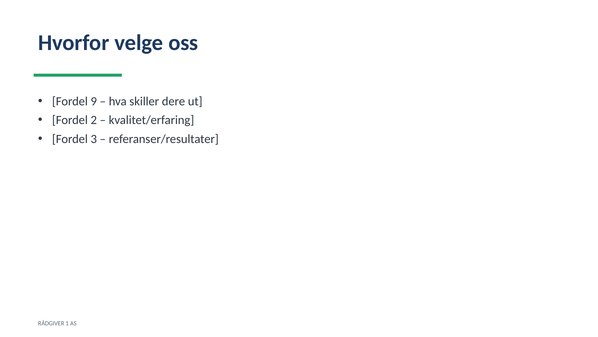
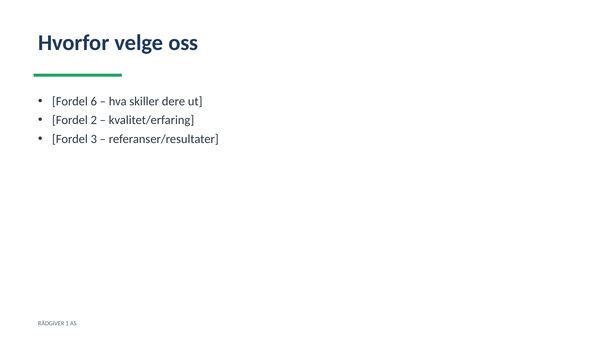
9: 9 -> 6 (94, 101)
